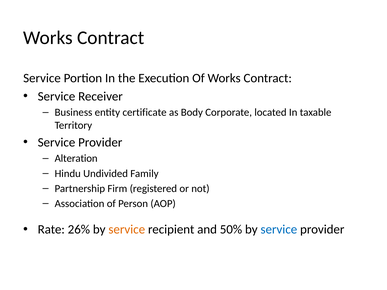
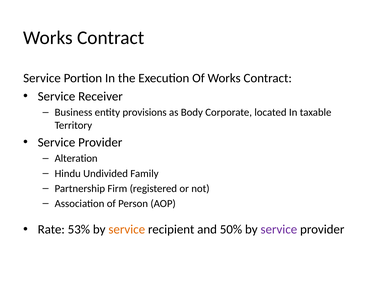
certificate: certificate -> provisions (145, 113)
26%: 26% -> 53% (79, 230)
service colour: blue -> purple (279, 230)
